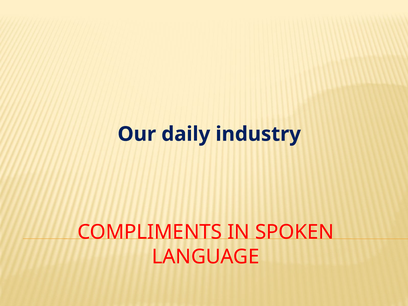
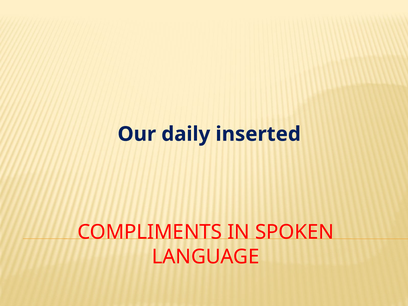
industry: industry -> inserted (258, 134)
